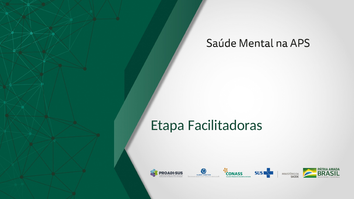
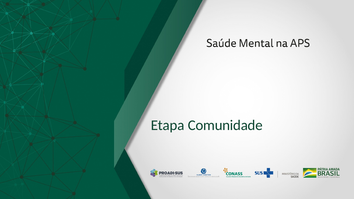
Facilitadoras: Facilitadoras -> Comunidade (225, 125)
